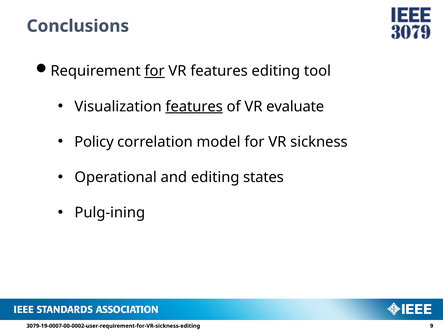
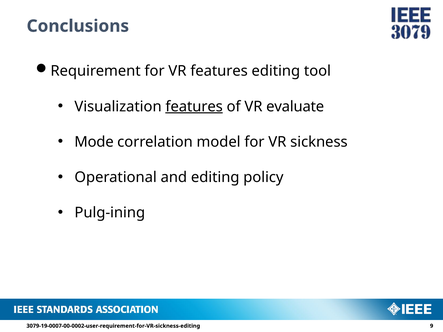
for underline: present -> none (155, 71)
Policy: Policy -> Mode (94, 142)
states: states -> policy (263, 177)
